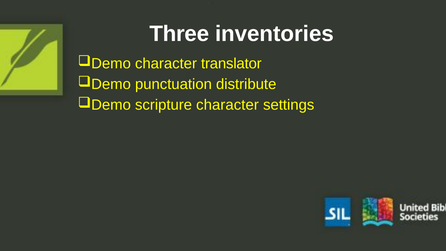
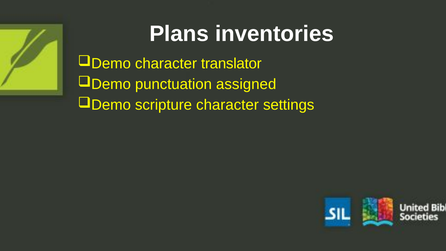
Three: Three -> Plans (179, 34)
distribute: distribute -> assigned (246, 84)
